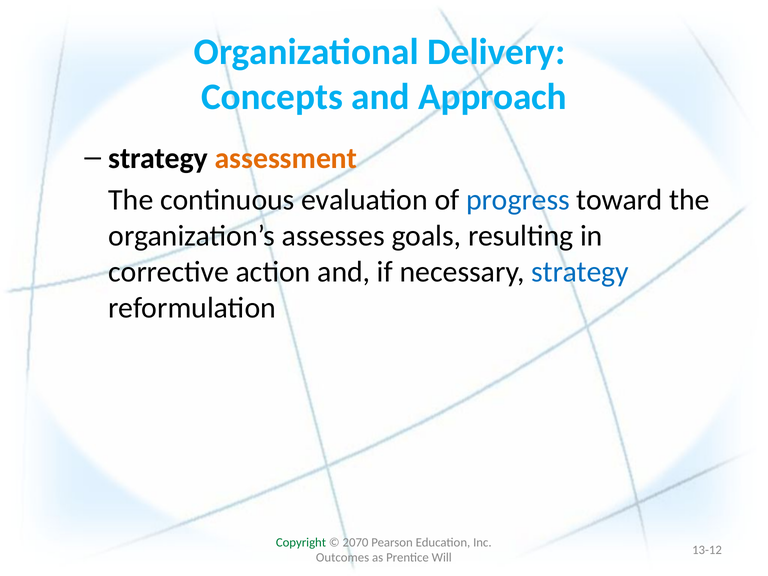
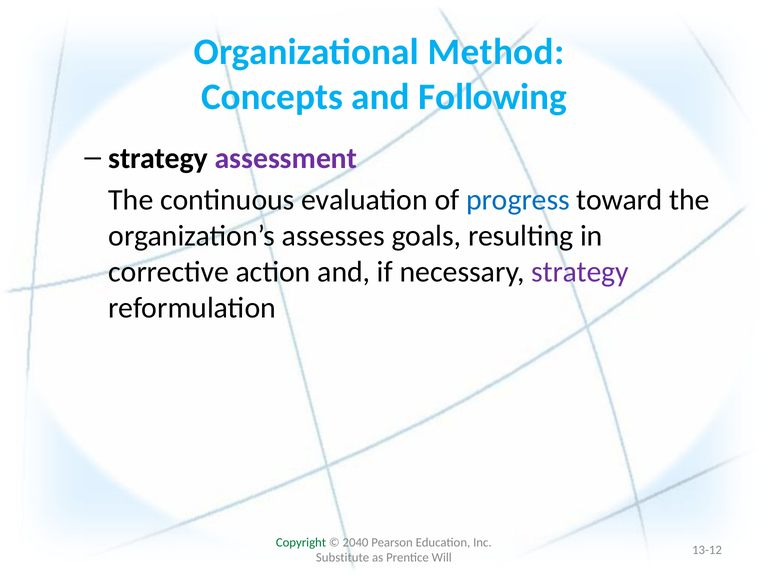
Delivery: Delivery -> Method (496, 52)
Approach: Approach -> Following (493, 97)
assessment colour: orange -> purple (286, 158)
strategy colour: blue -> purple (580, 272)
2070: 2070 -> 2040 (356, 542)
Outcomes: Outcomes -> Substitute (343, 558)
